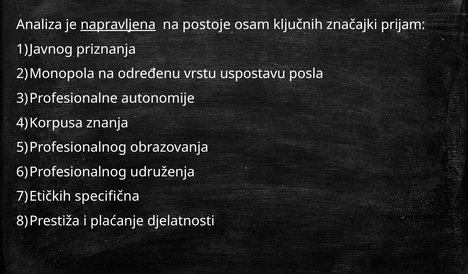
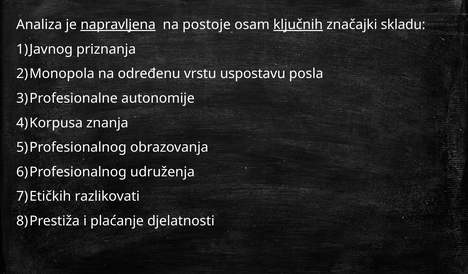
ključnih underline: none -> present (298, 25)
prijam: prijam -> skladu (403, 25)
specifična: specifična -> razlikovati (107, 197)
